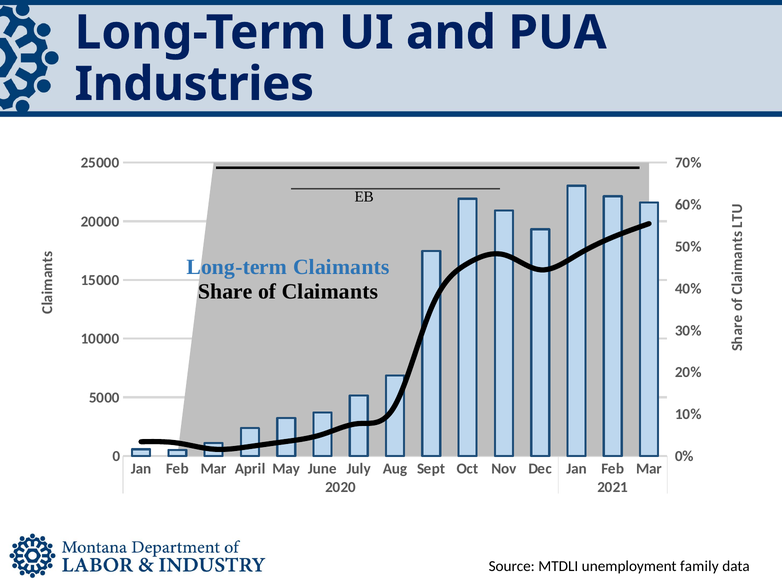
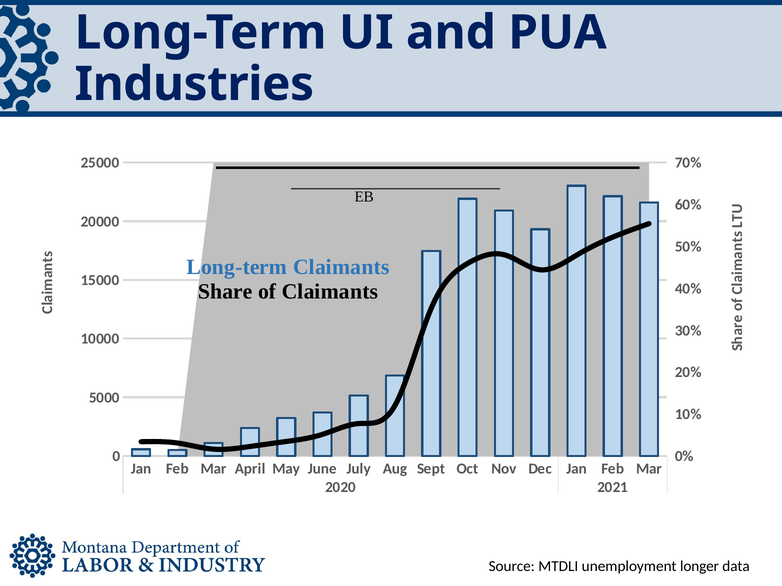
family: family -> longer (699, 567)
